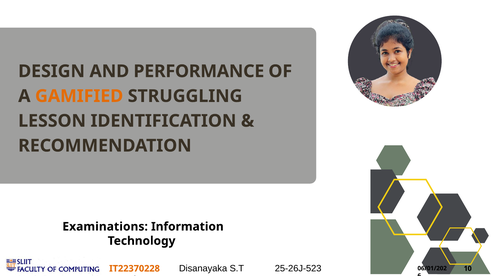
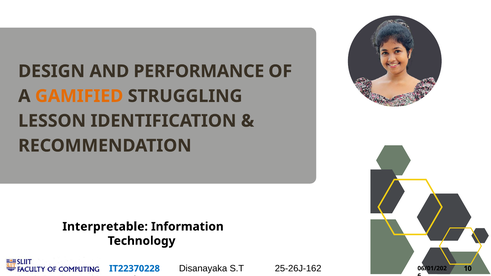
Examinations: Examinations -> Interpretable (105, 227)
25-26J-523: 25-26J-523 -> 25-26J-162 (298, 269)
IT22370228 colour: orange -> blue (135, 269)
